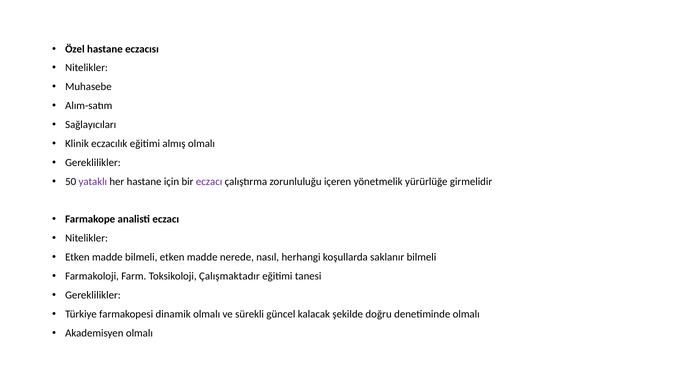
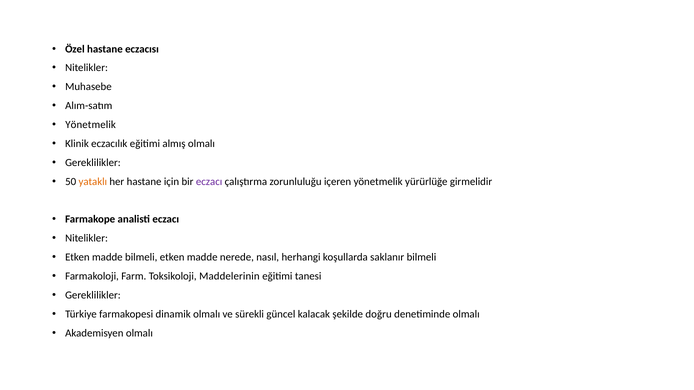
Sağlayıcıları: Sağlayıcıları -> Yönetmelik (91, 125)
yataklı colour: purple -> orange (93, 182)
Çalışmaktadır: Çalışmaktadır -> Maddelerinin (229, 276)
